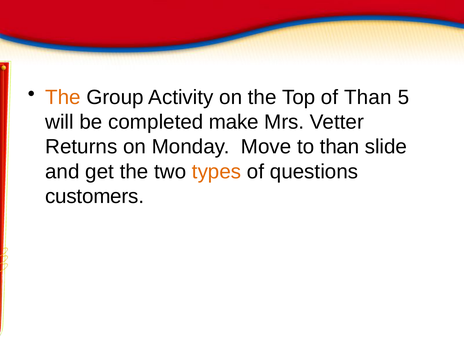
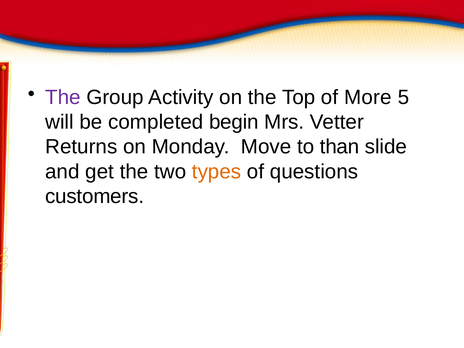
The colour: orange -> purple (63, 97)
of Than: Than -> More (368, 97)
make: make -> begin (234, 122)
